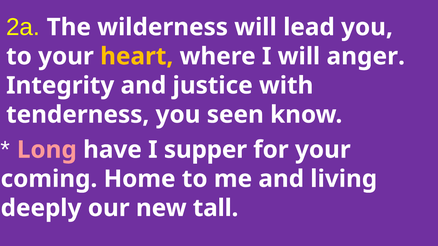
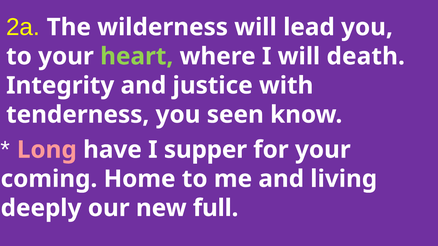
heart colour: yellow -> light green (137, 56)
anger: anger -> death (366, 56)
tall: tall -> full (216, 208)
